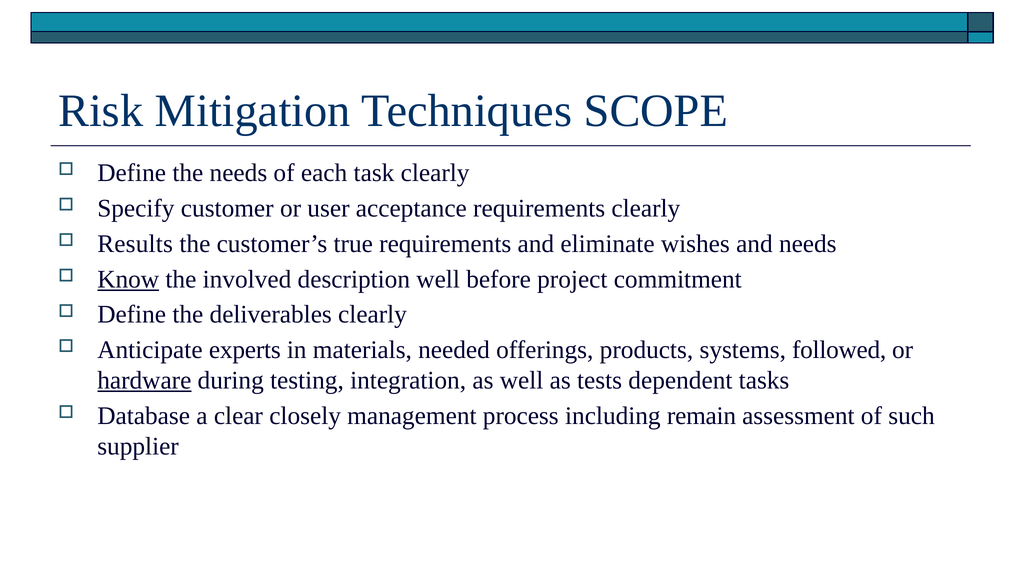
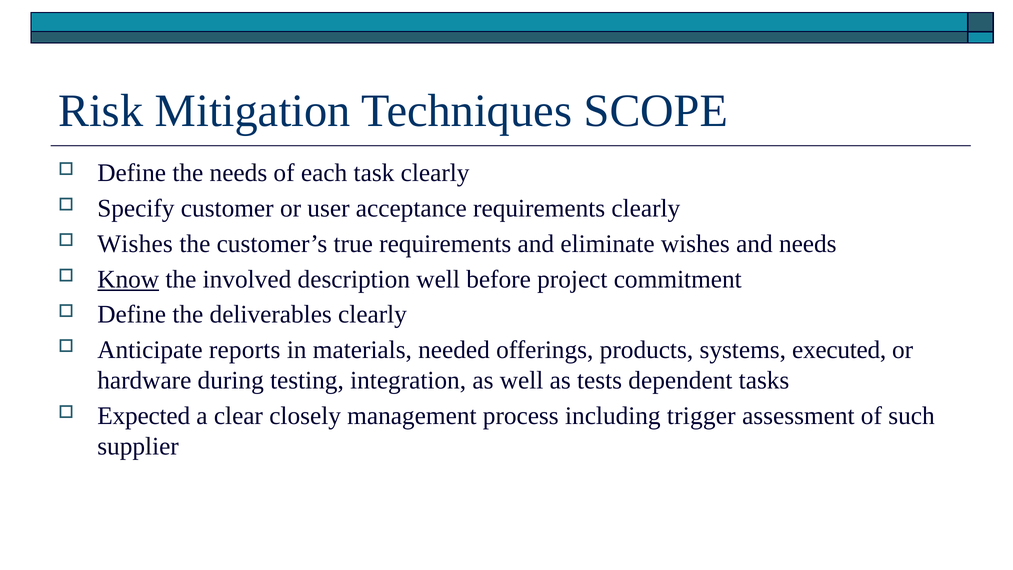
Results: Results -> Wishes (135, 244)
experts: experts -> reports (245, 350)
followed: followed -> executed (839, 350)
hardware underline: present -> none (144, 380)
Database: Database -> Expected (144, 416)
remain: remain -> trigger (701, 416)
